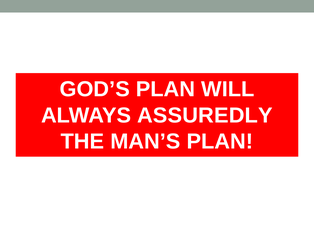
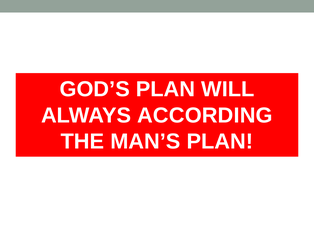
ASSUREDLY: ASSUREDLY -> ACCORDING (205, 116)
